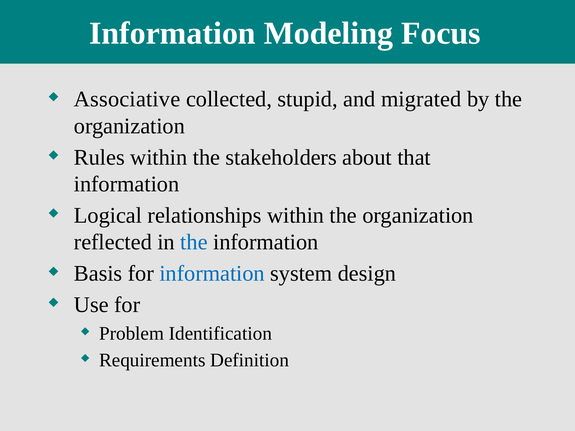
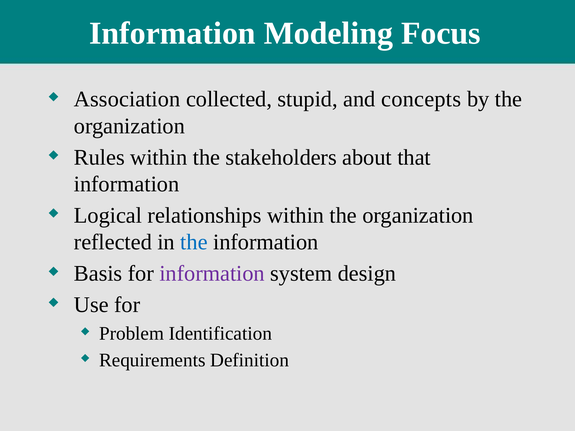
Associative: Associative -> Association (127, 99)
migrated: migrated -> concepts (421, 99)
information colour: blue -> purple (212, 274)
